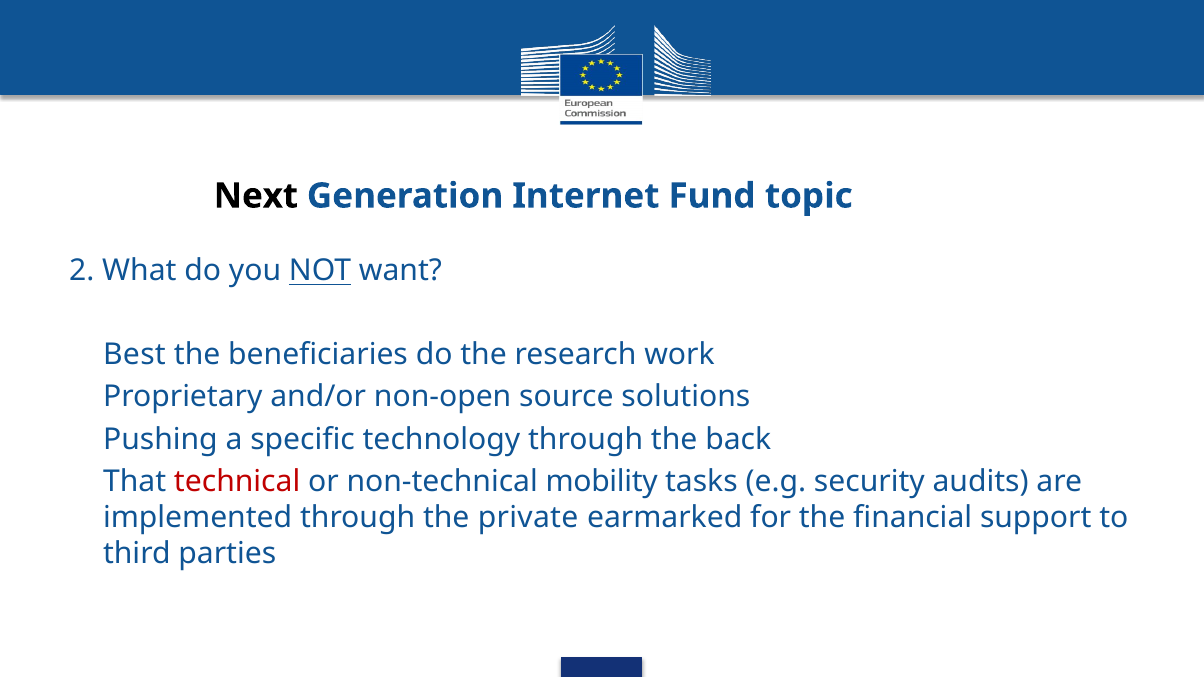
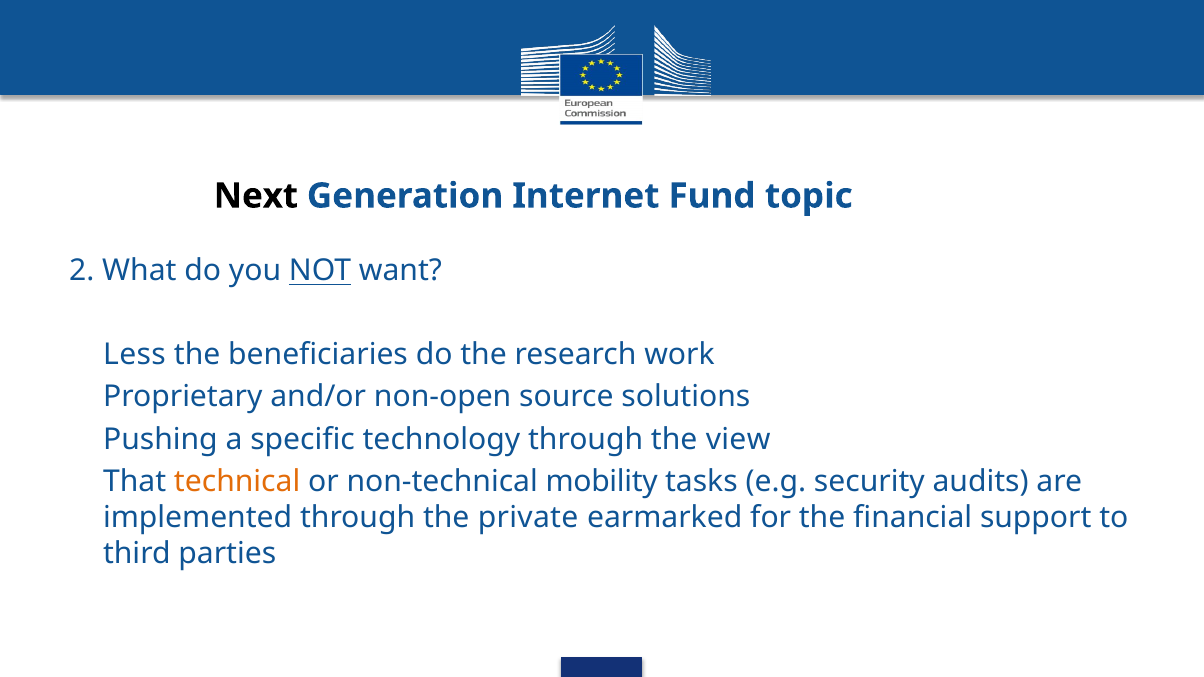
Best: Best -> Less (134, 355)
back: back -> view (738, 439)
technical colour: red -> orange (237, 481)
